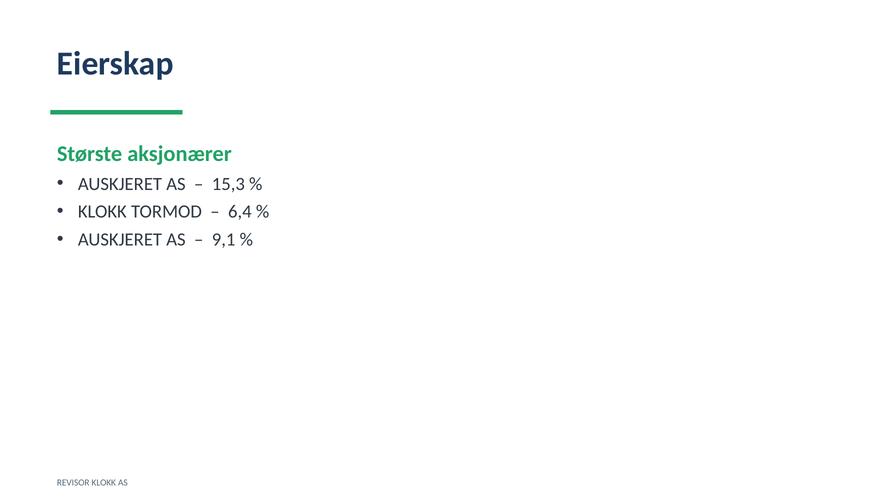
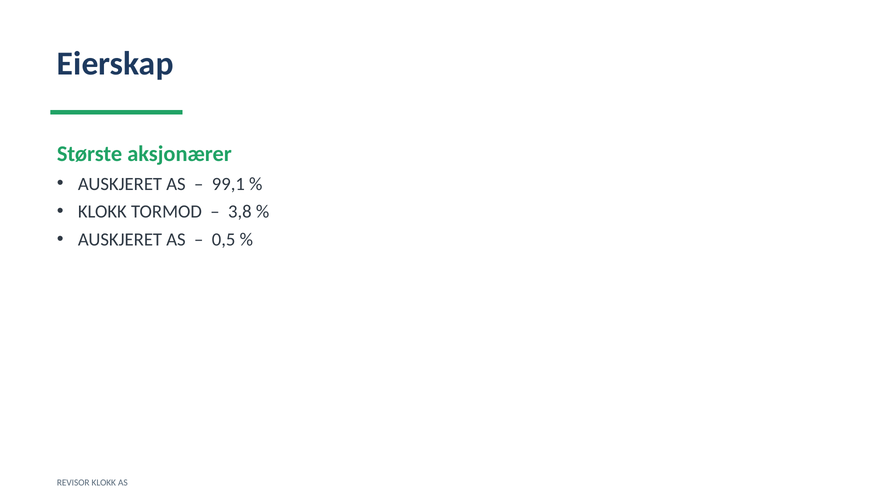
15,3: 15,3 -> 99,1 (228, 184)
6,4: 6,4 -> 3,8 (240, 212)
9,1: 9,1 -> 0,5 (224, 240)
